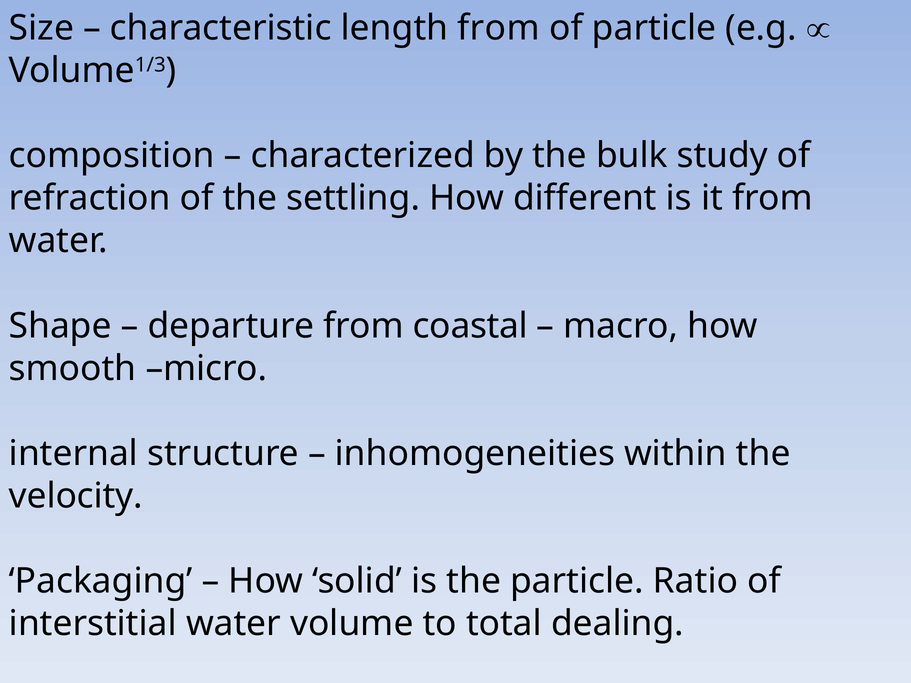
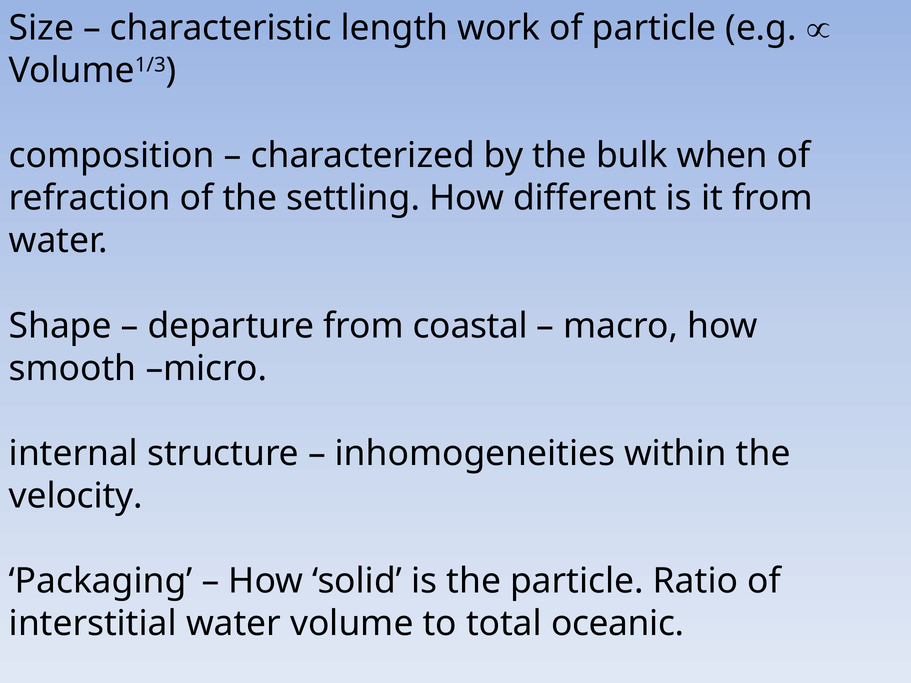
length from: from -> work (499, 28)
study: study -> when (722, 156)
dealing: dealing -> oceanic (618, 624)
